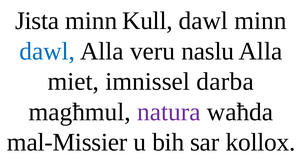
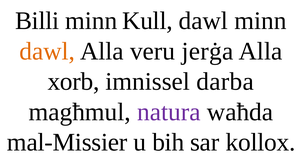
Jista: Jista -> Billi (37, 21)
dawl colour: blue -> orange (47, 51)
naslu: naslu -> jerġa (207, 51)
miet: miet -> xorb (73, 82)
